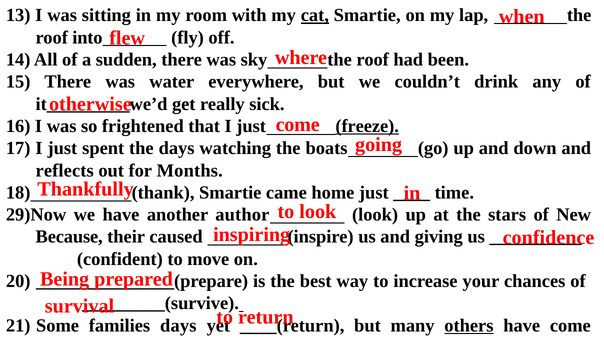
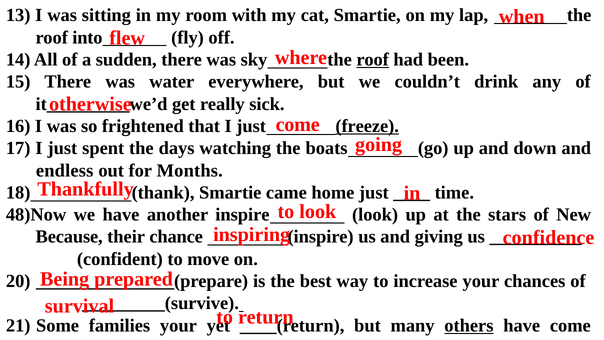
cat underline: present -> none (315, 15)
roof underline: none -> present (373, 60)
reflects: reflects -> endless (65, 170)
29)Now: 29)Now -> 48)Now (36, 215)
another author: author -> inspire (242, 215)
caused: caused -> chance (176, 237)
families days: days -> your (178, 325)
